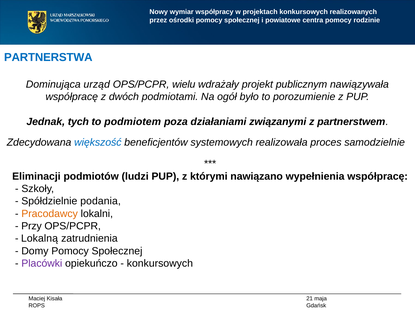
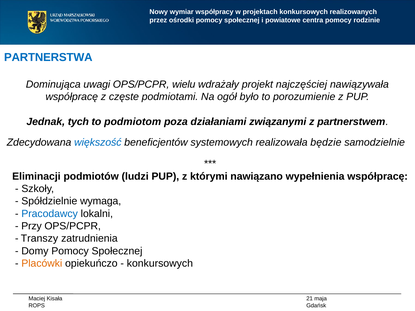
urząd: urząd -> uwagi (97, 84)
publicznym: publicznym -> najczęściej (301, 84)
dwóch: dwóch -> częste (124, 97)
podmiotem: podmiotem -> podmiotom (133, 122)
proces: proces -> będzie (326, 143)
podania: podania -> wymaga (101, 201)
Pracodawcy colour: orange -> blue (50, 214)
Lokalną: Lokalną -> Transzy (39, 239)
Placówki colour: purple -> orange (42, 264)
